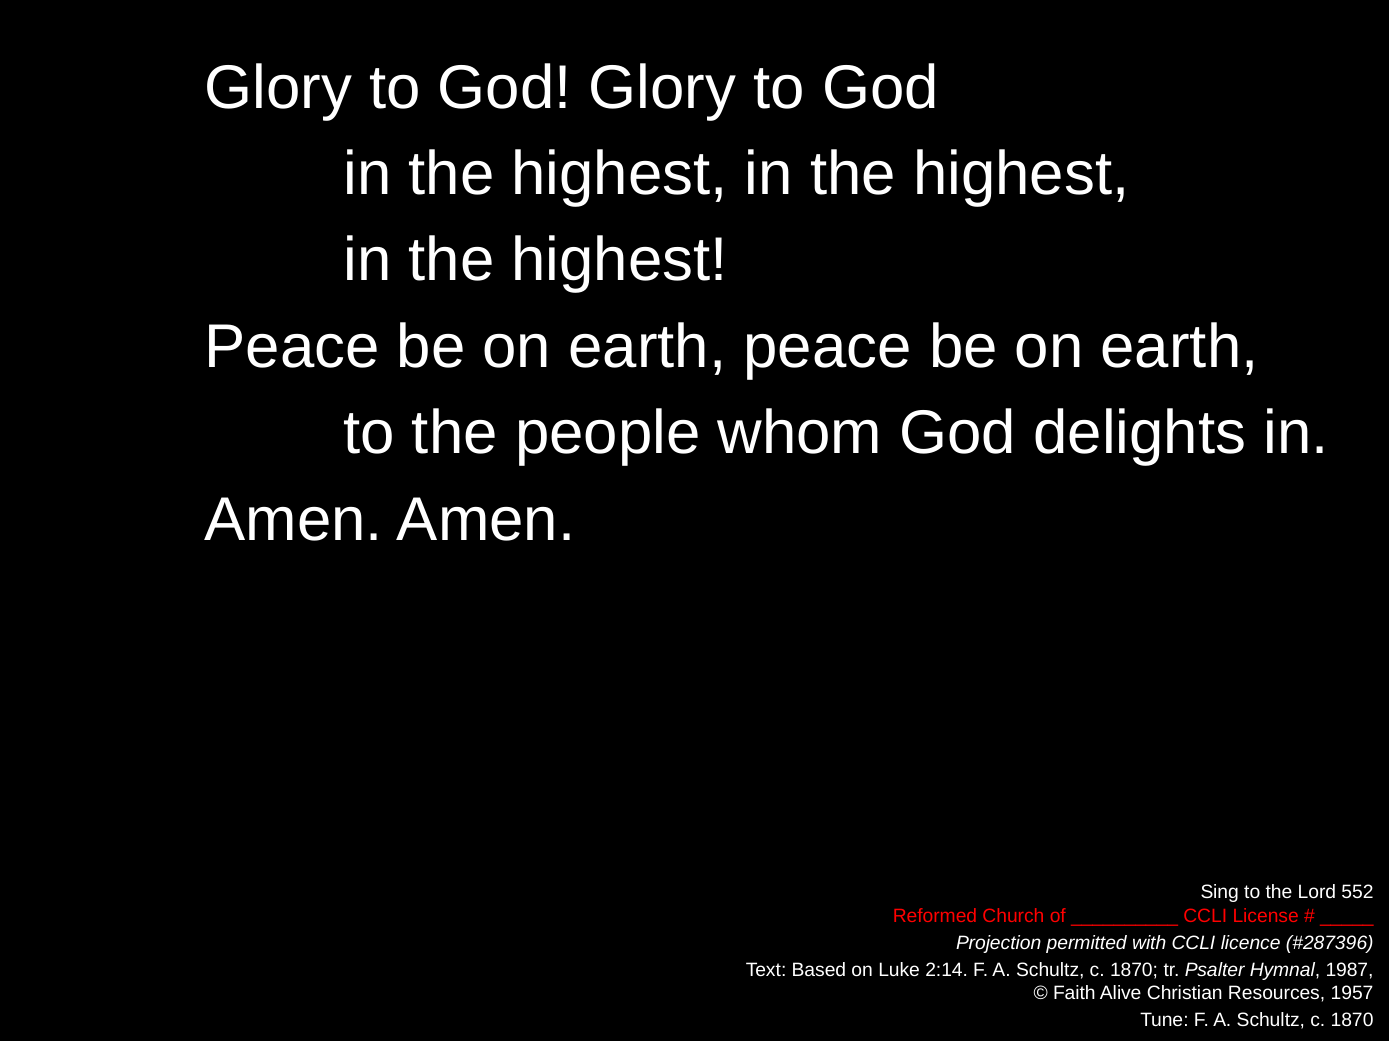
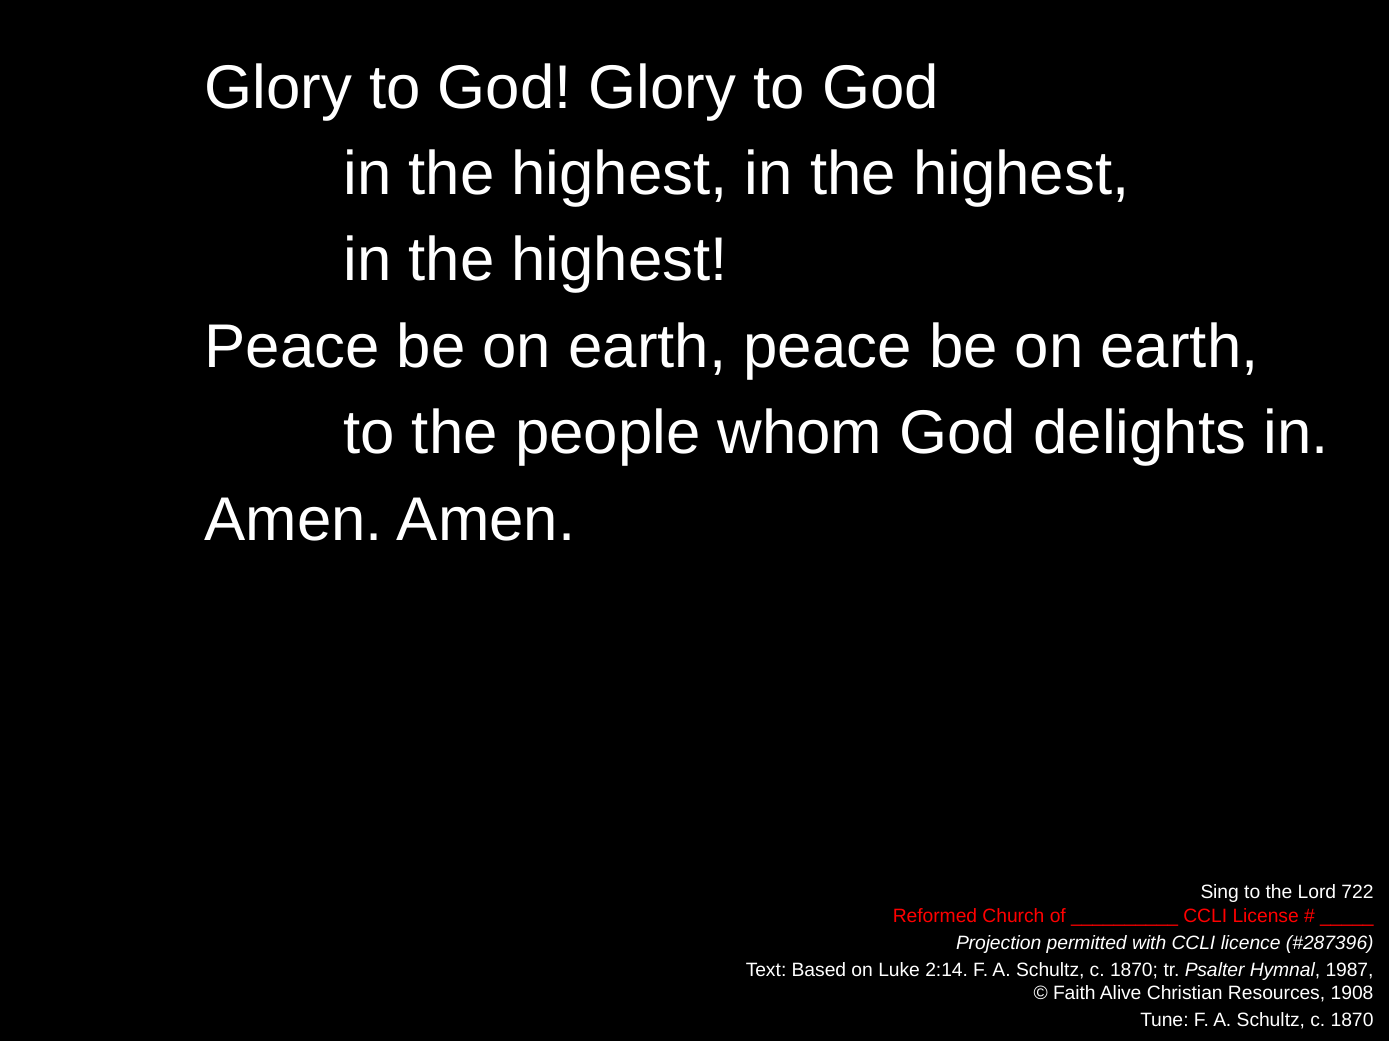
552: 552 -> 722 (1358, 893)
1957: 1957 -> 1908 (1352, 994)
